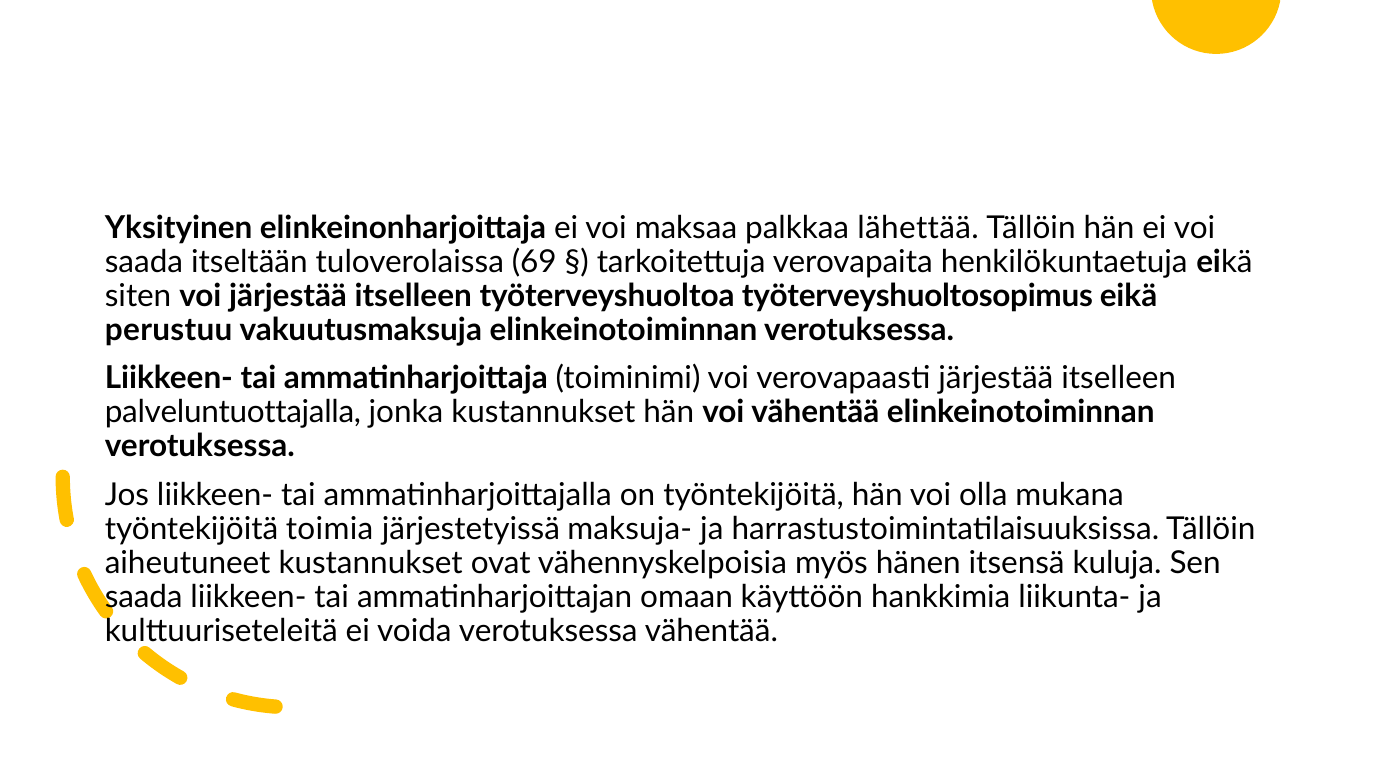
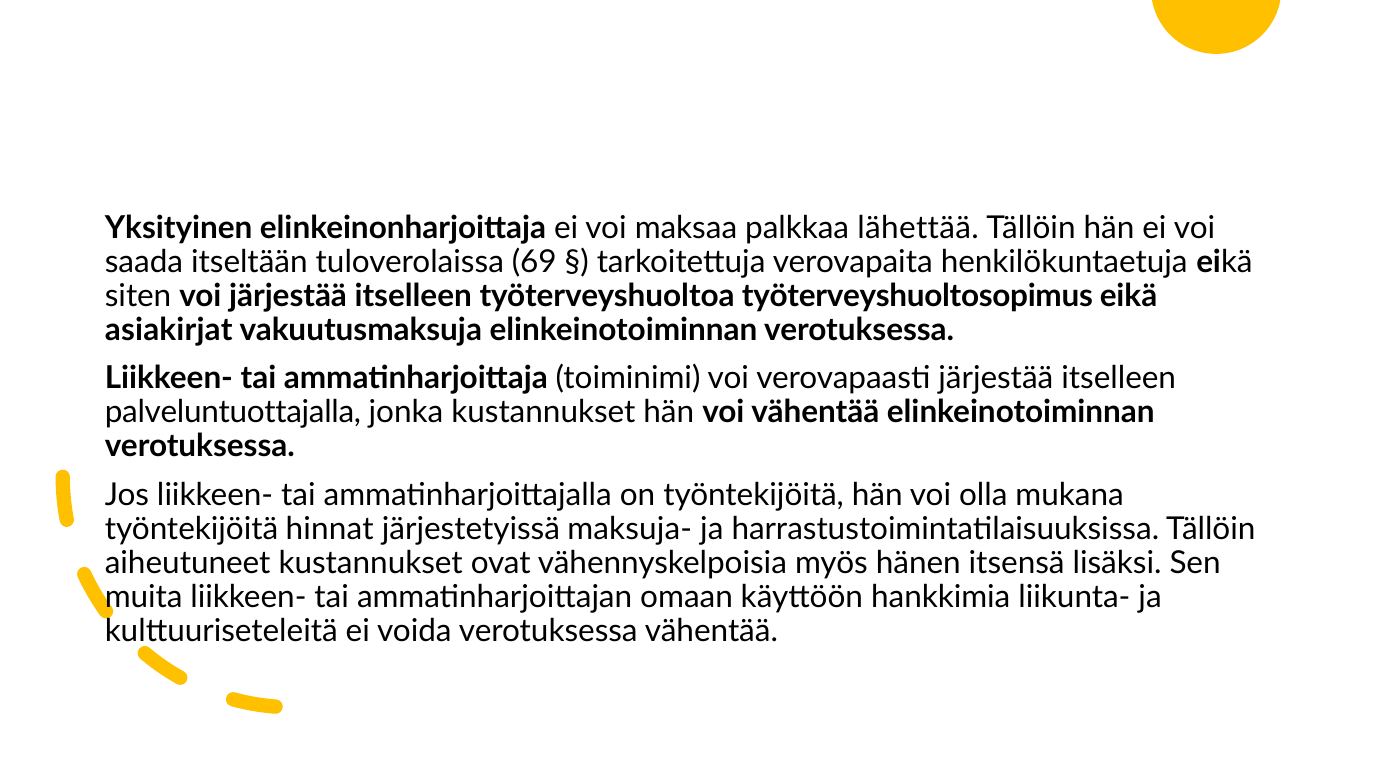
perustuu: perustuu -> asiakirjat (169, 330)
toimia: toimia -> hinnat (330, 529)
kuluja: kuluja -> lisäksi (1117, 563)
saada: saada -> muita (144, 597)
